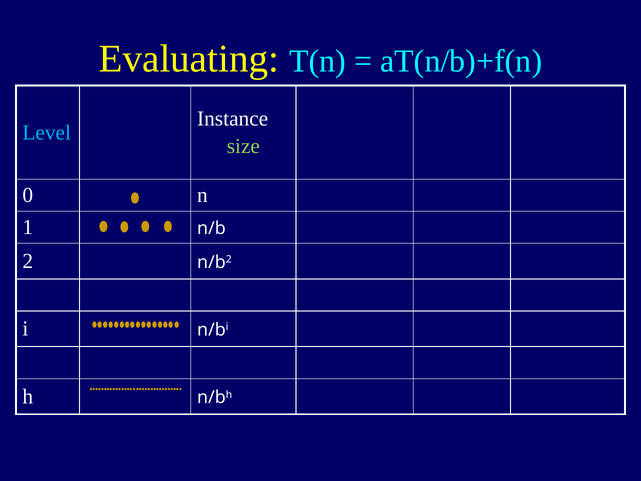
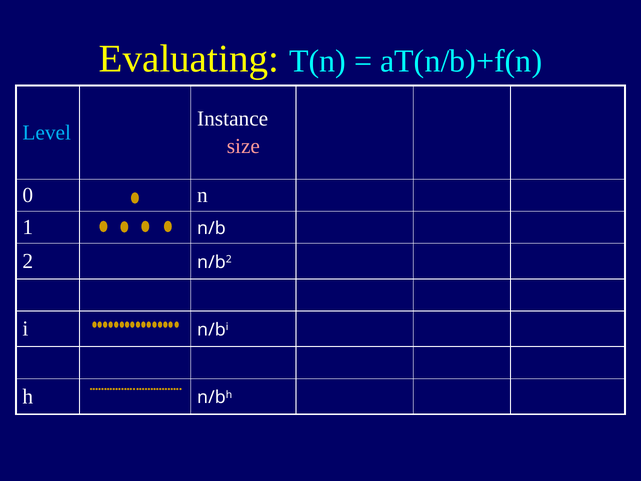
size colour: light green -> pink (243, 146)
